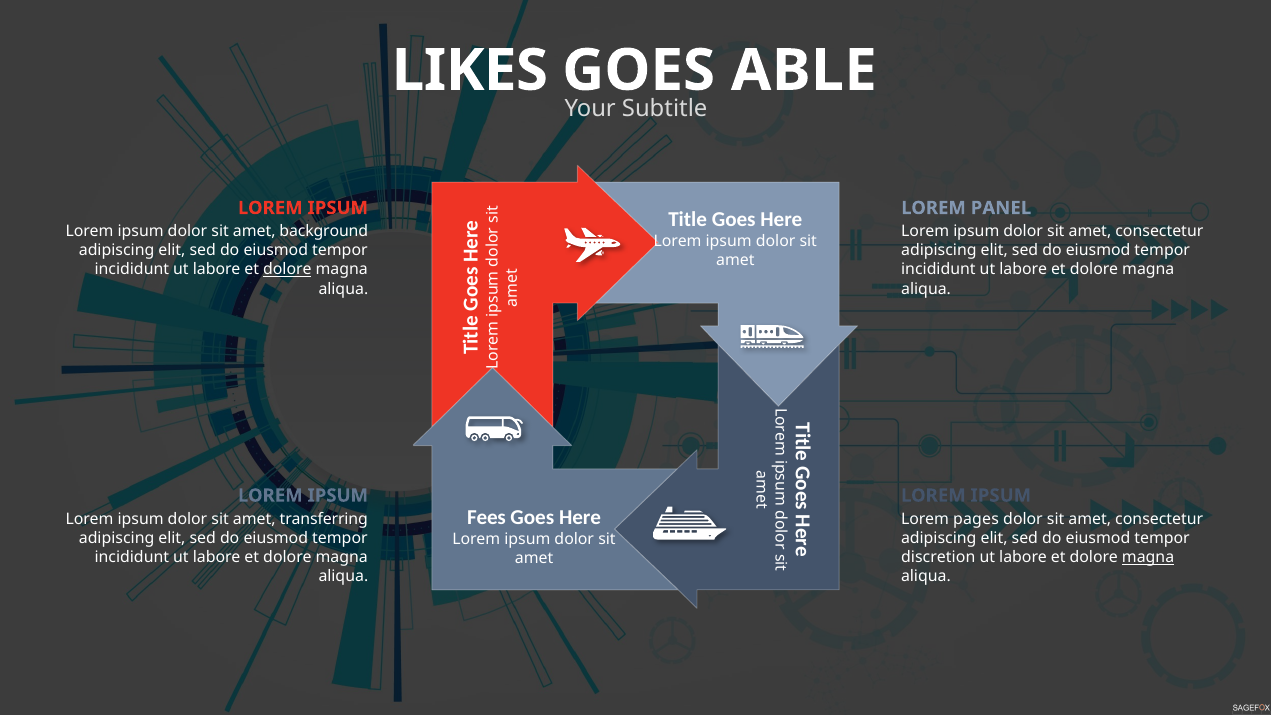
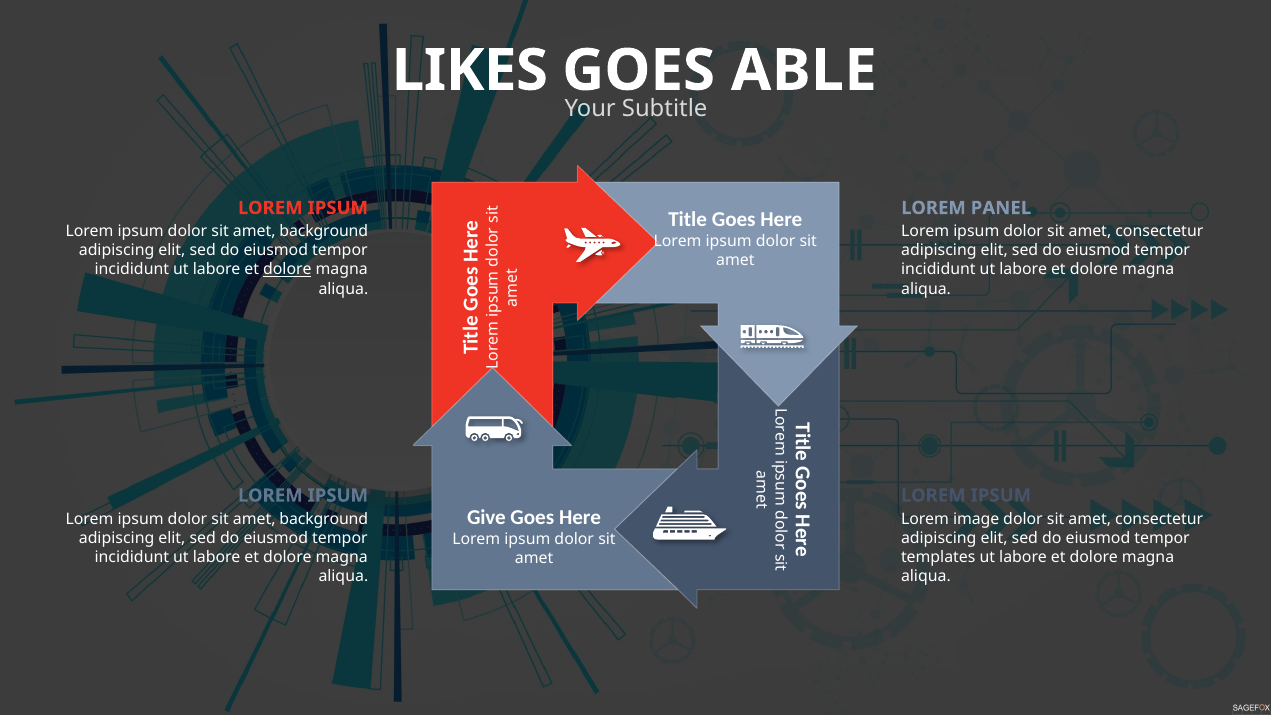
Fees: Fees -> Give (486, 517)
transferring: transferring -> background (324, 519)
pages: pages -> image (976, 519)
discretion: discretion -> templates (938, 557)
magna underline: present -> none (1148, 557)
